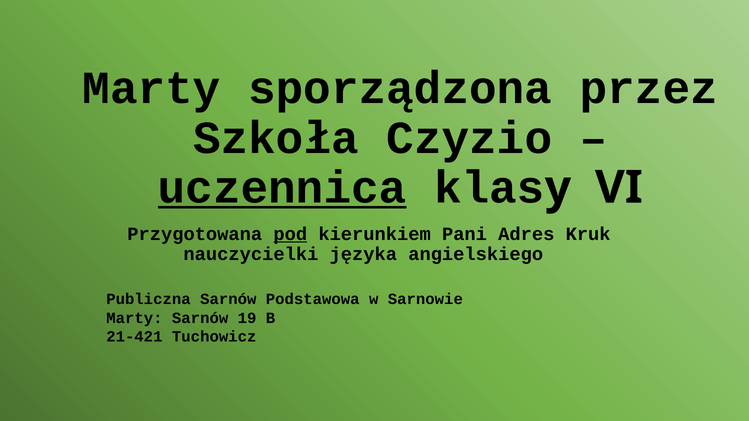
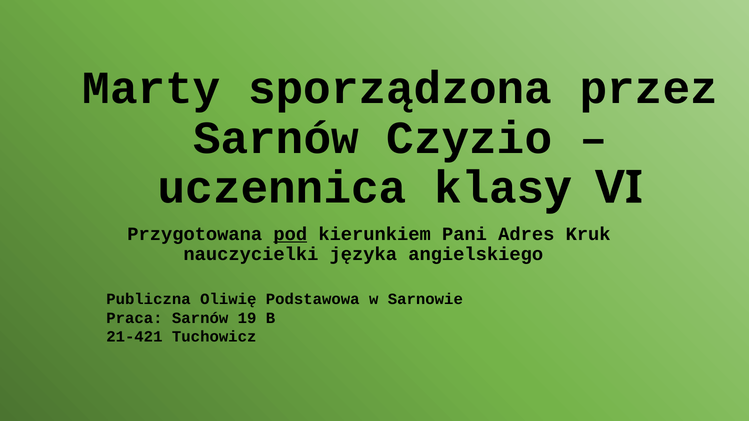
Szkoła: Szkoła -> Sarnów (276, 138)
uczennica underline: present -> none (282, 188)
Publiczna Sarnów: Sarnów -> Oliwię (228, 299)
Marty: Marty -> Praca (134, 318)
